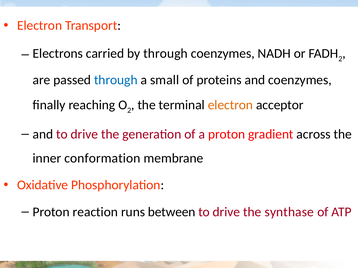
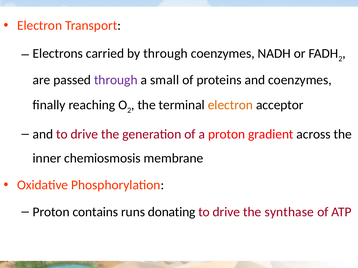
through colour: blue -> purple (116, 80)
conformation: conformation -> chemiosmosis (102, 159)
reaction: reaction -> contains (95, 212)
between: between -> donating (172, 212)
